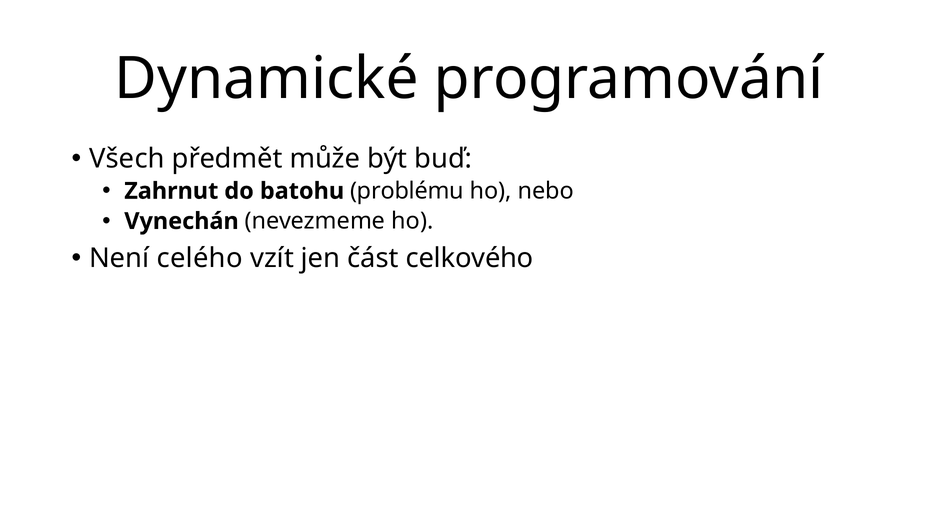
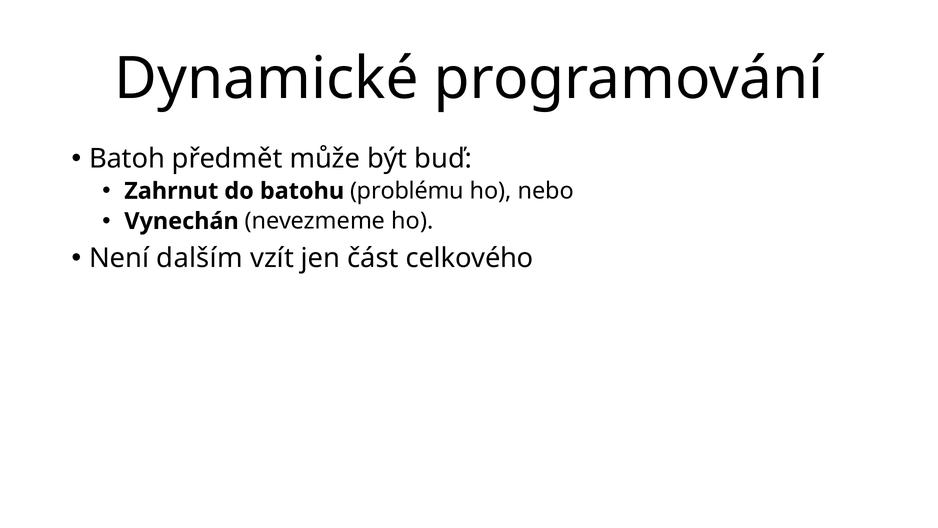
Všech: Všech -> Batoh (127, 159)
celého: celého -> dalším (200, 258)
